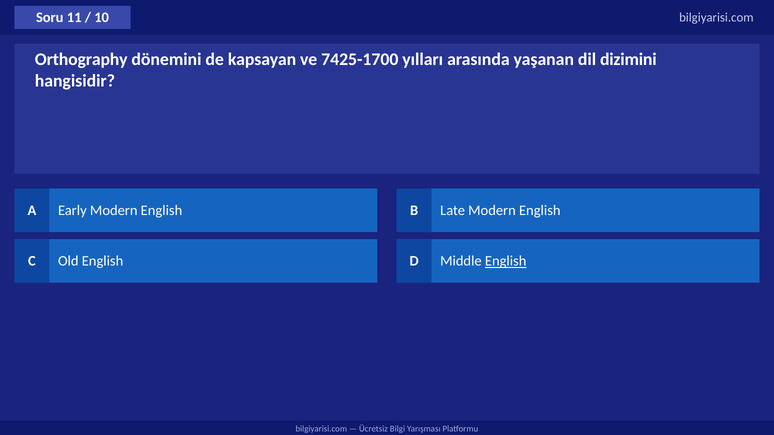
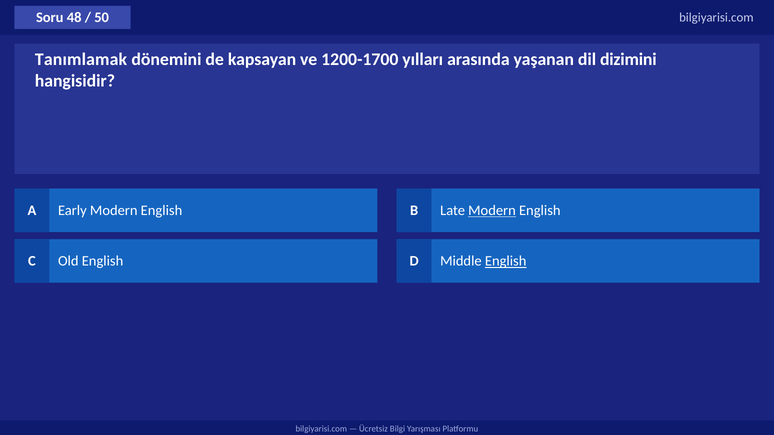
11: 11 -> 48 (74, 18)
10: 10 -> 50 (102, 18)
Orthography: Orthography -> Tanımlamak (81, 60)
7425-1700: 7425-1700 -> 1200-1700 (360, 60)
Modern underline: none -> present (492, 211)
